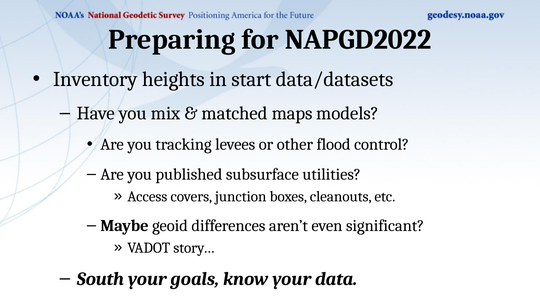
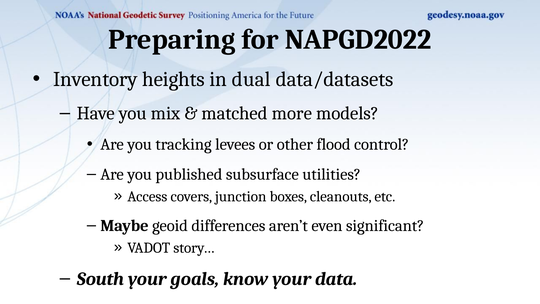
start: start -> dual (251, 79)
maps: maps -> more (292, 113)
